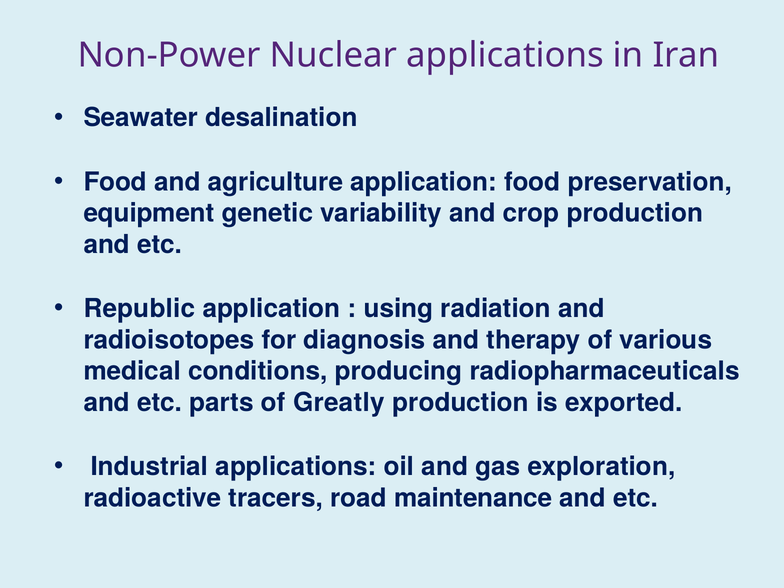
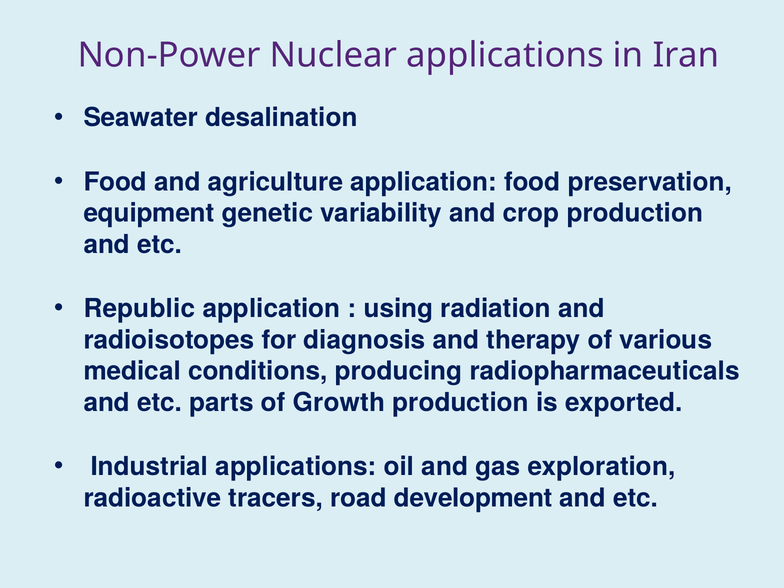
Greatly: Greatly -> Growth (339, 403)
maintenance: maintenance -> development (473, 498)
